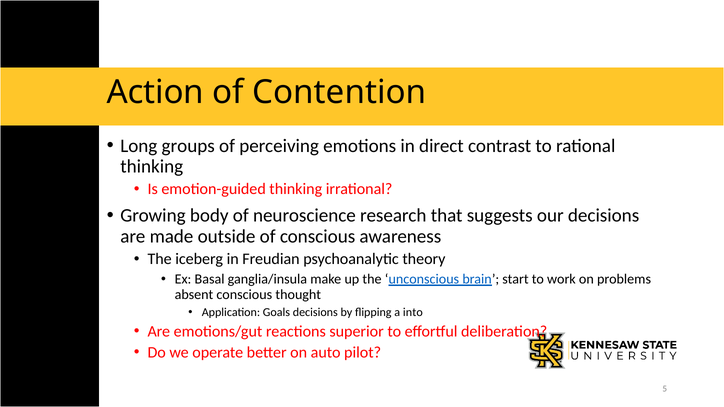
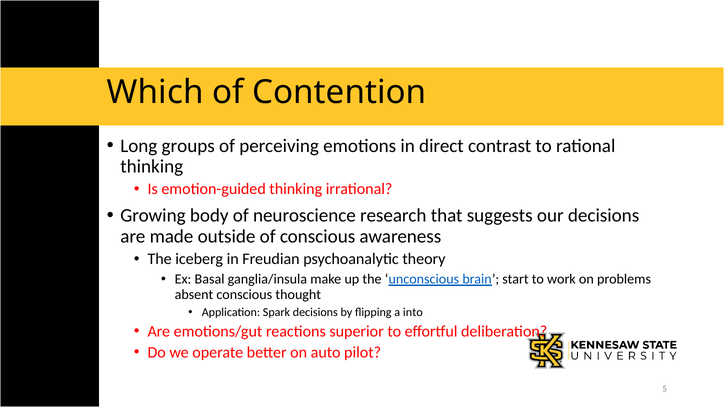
Action: Action -> Which (155, 92)
Goals: Goals -> Spark (276, 313)
